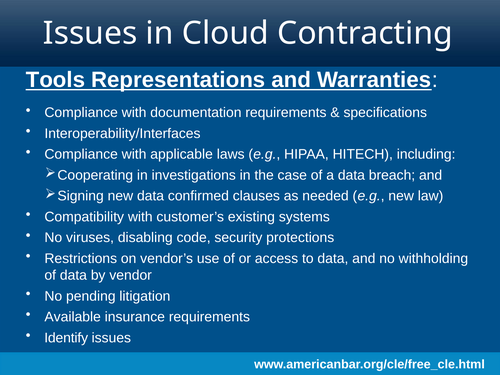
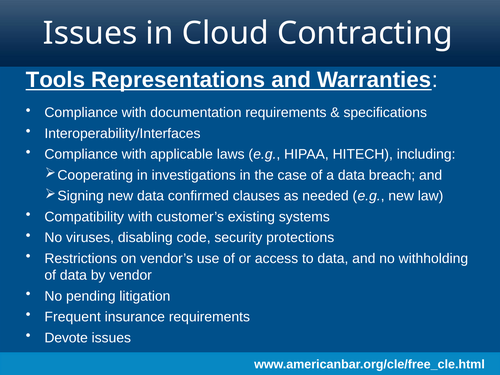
Available: Available -> Frequent (73, 317)
Identify: Identify -> Devote (66, 338)
